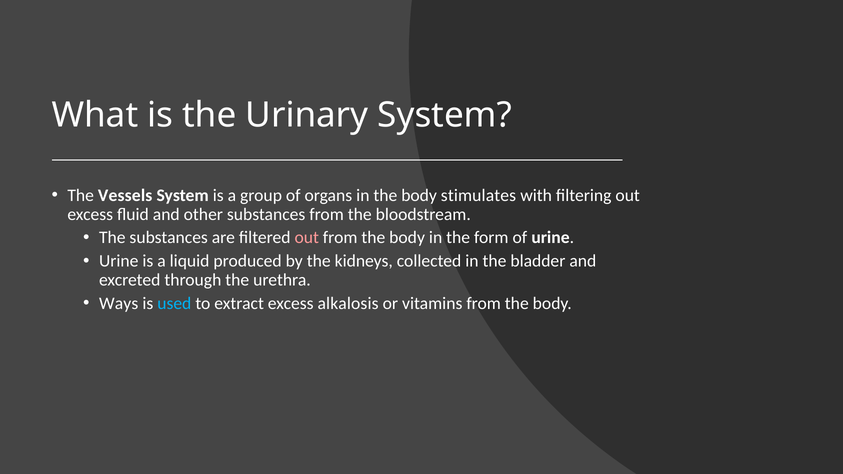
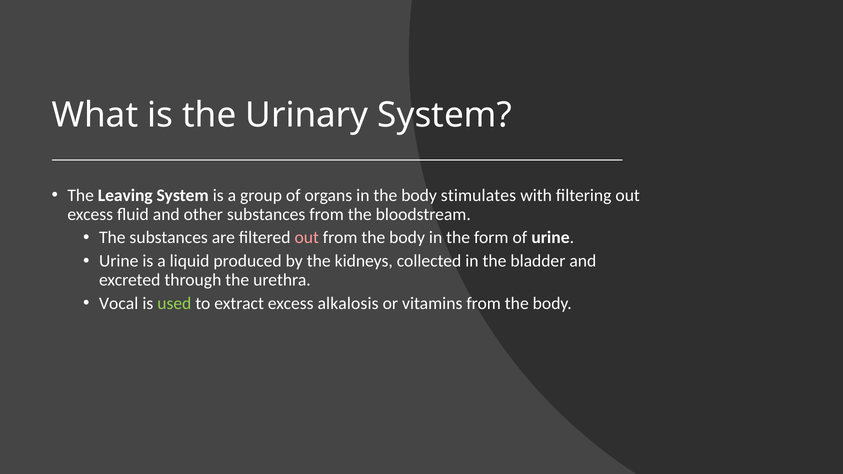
Vessels: Vessels -> Leaving (125, 195)
Ways: Ways -> Vocal (119, 304)
used colour: light blue -> light green (174, 304)
